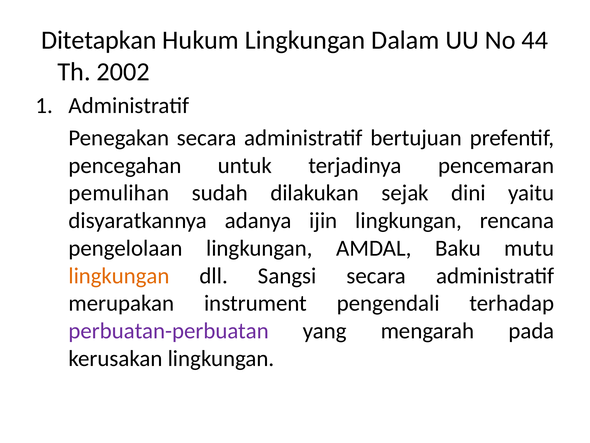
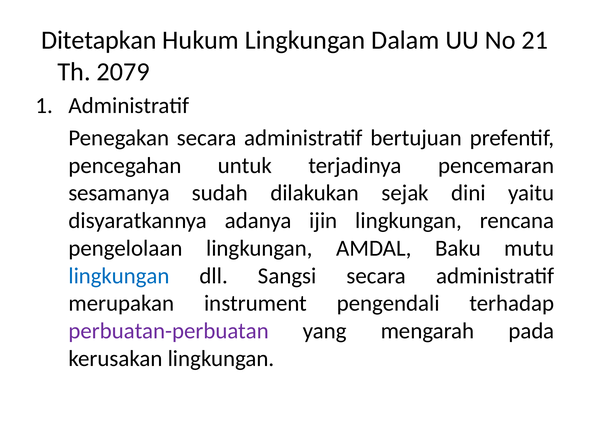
44: 44 -> 21 (535, 40)
2002: 2002 -> 2079 (123, 72)
pemulihan: pemulihan -> sesamanya (119, 193)
lingkungan colour: orange -> blue (119, 275)
